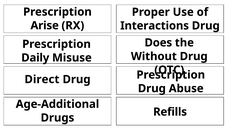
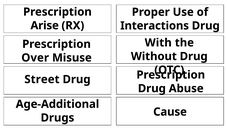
Does: Does -> With (158, 43)
Daily: Daily -> Over (35, 58)
Direct: Direct -> Street (42, 79)
Refills: Refills -> Cause (170, 112)
